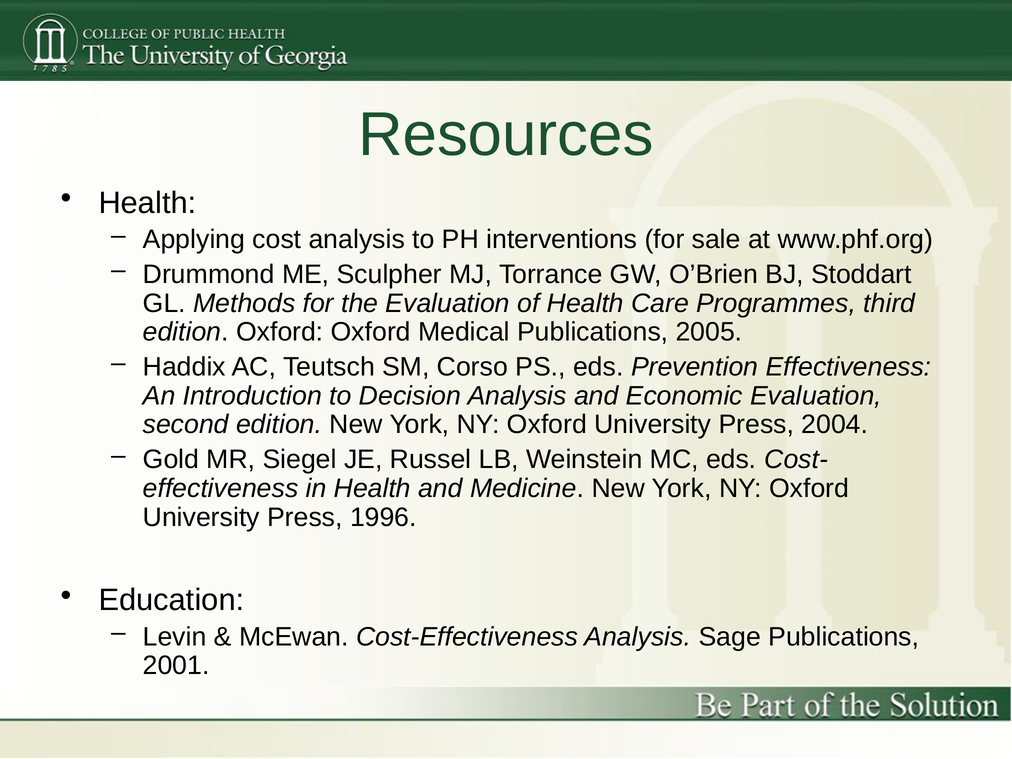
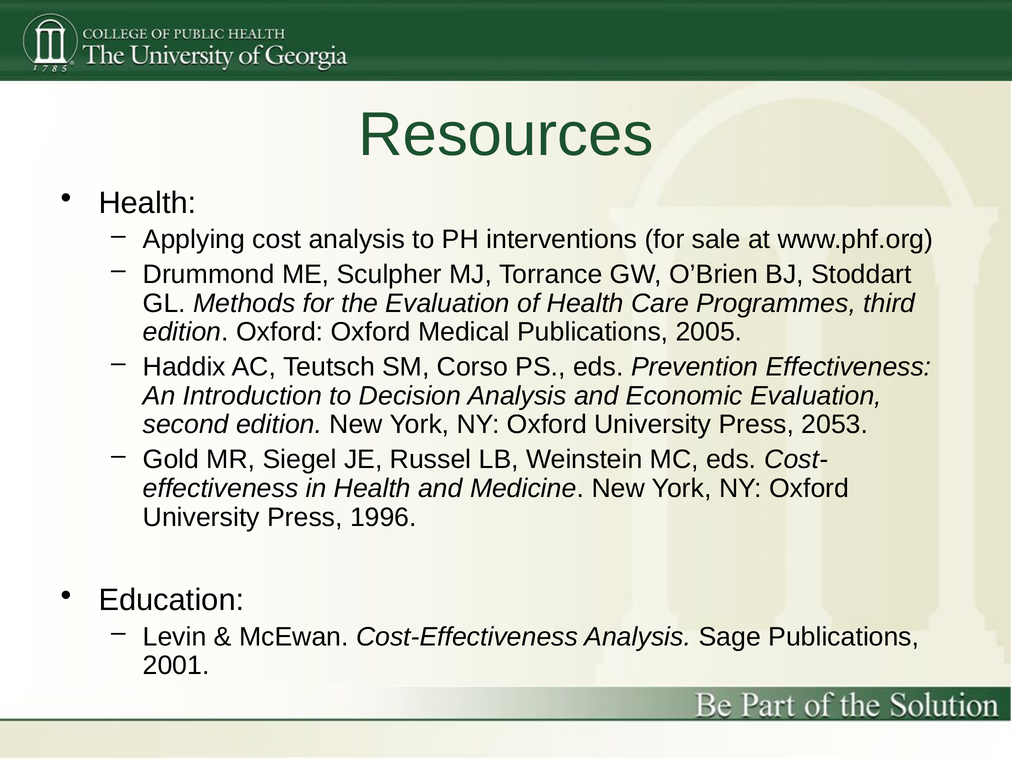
2004: 2004 -> 2053 (835, 425)
